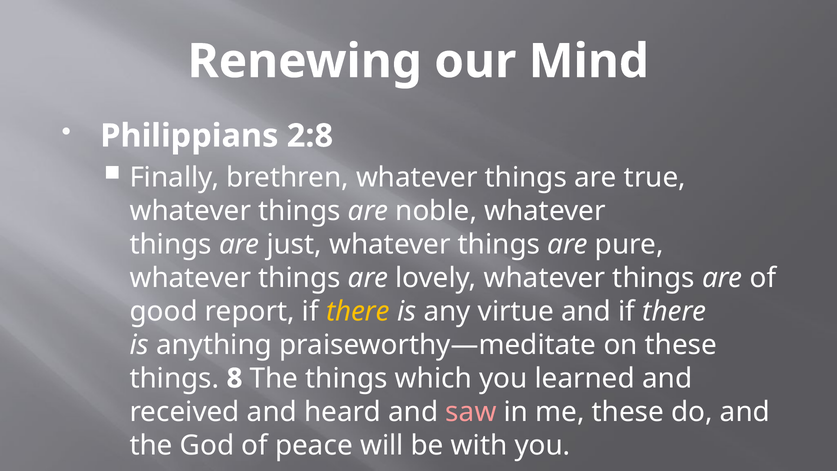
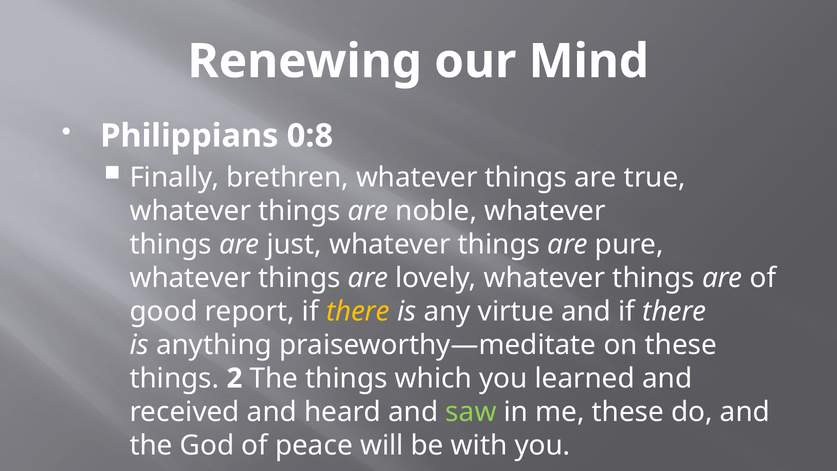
2:8: 2:8 -> 0:8 (310, 136)
8: 8 -> 2 (235, 378)
saw colour: pink -> light green (471, 412)
